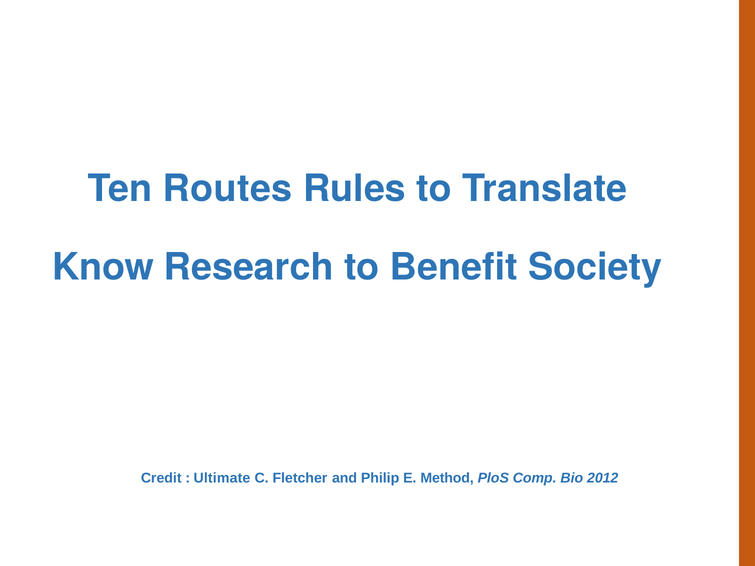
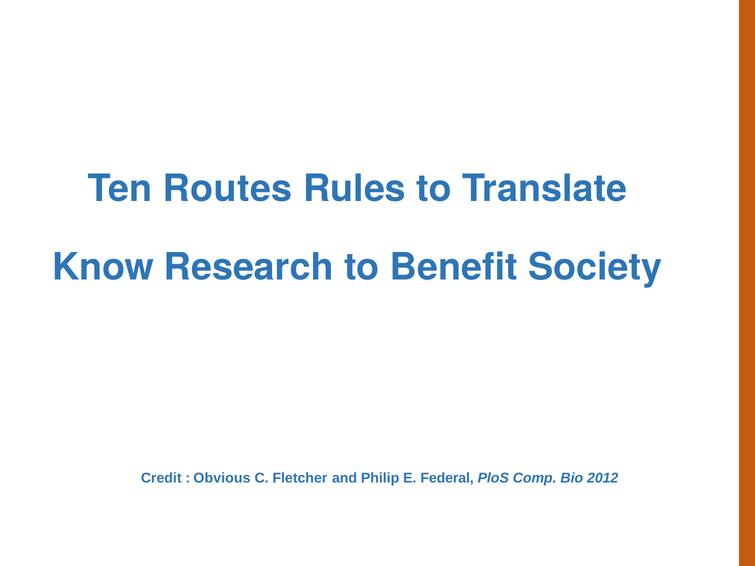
Ultimate: Ultimate -> Obvious (222, 478)
Method: Method -> Federal (447, 478)
